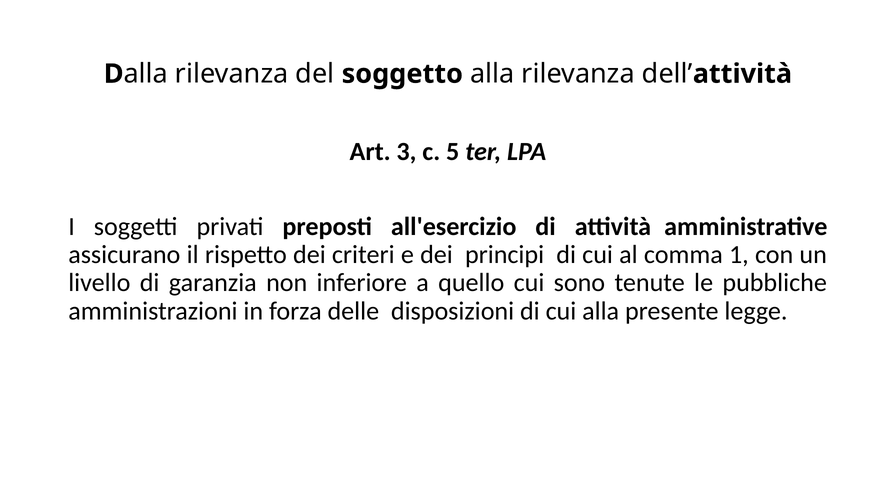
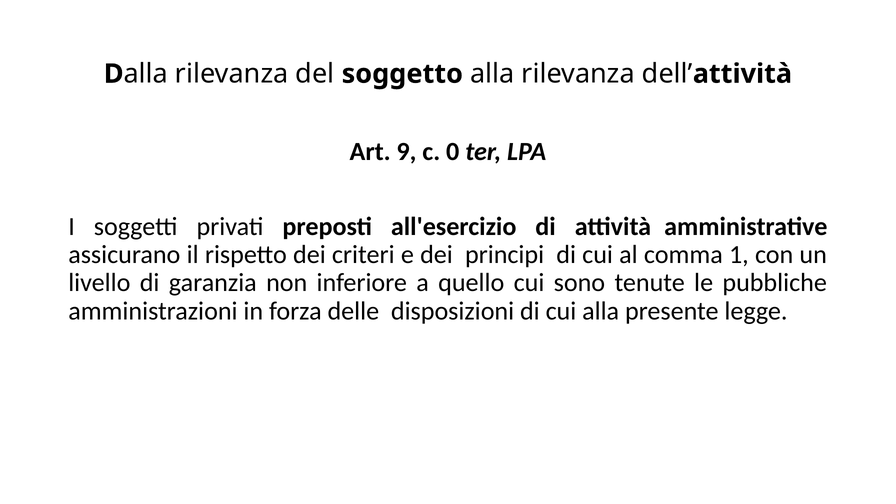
3: 3 -> 9 (406, 151)
5: 5 -> 0 (453, 151)
